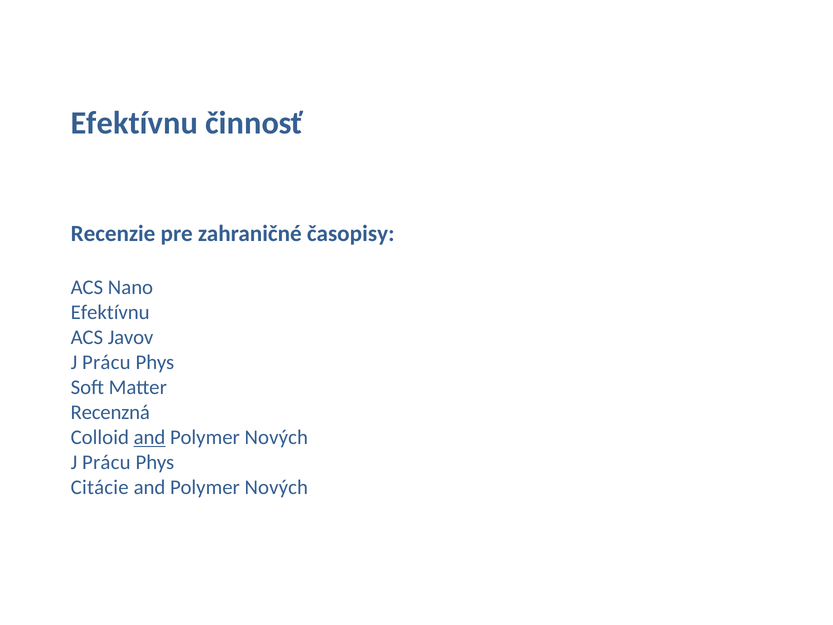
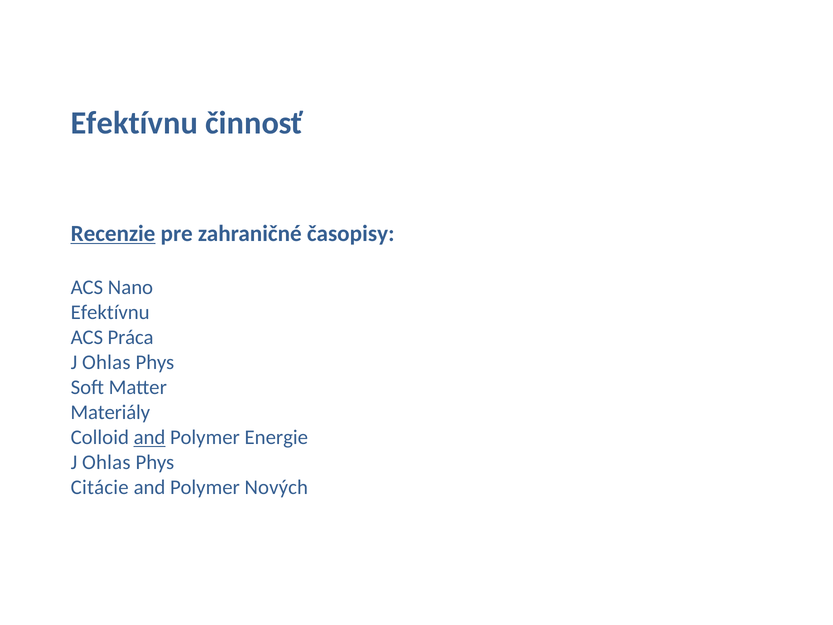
Recenzie underline: none -> present (113, 233)
Javov: Javov -> Práca (131, 337)
Prácu: Prácu -> Ohlas (106, 362)
Recenzná: Recenzná -> Materiály (110, 412)
Nových: Nových -> Energie (276, 437)
Prácu: Prácu -> Ohlas (106, 462)
